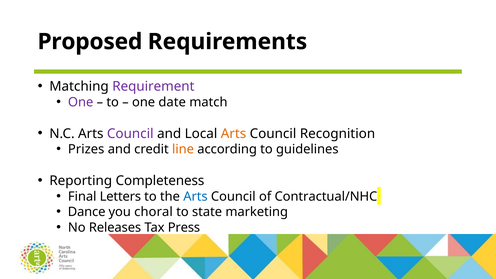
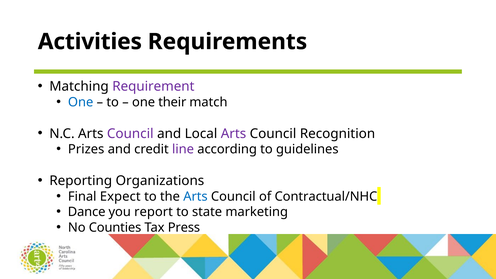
Proposed: Proposed -> Activities (90, 42)
One colour: purple -> blue (81, 102)
date: date -> their (172, 102)
Arts colour: orange -> purple (234, 134)
line colour: orange -> purple (183, 149)
Completeness: Completeness -> Organizations (160, 181)
Letters: Letters -> Expect (120, 196)
choral: choral -> report (154, 212)
Releases: Releases -> Counties (115, 227)
